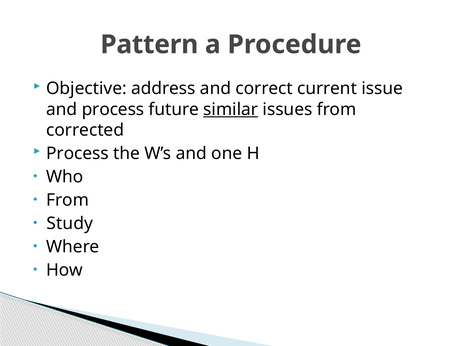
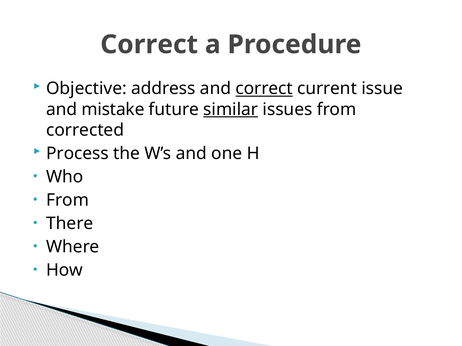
Pattern: Pattern -> Correct (149, 45)
correct underline: none -> present (264, 89)
and process: process -> mistake (113, 110)
Study: Study -> There (70, 224)
